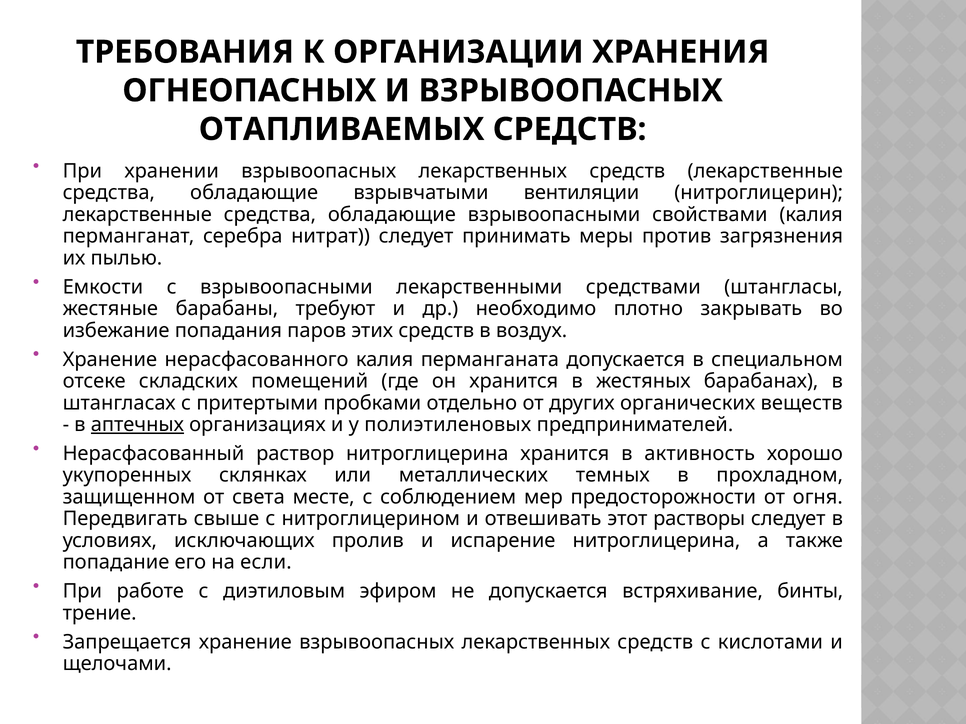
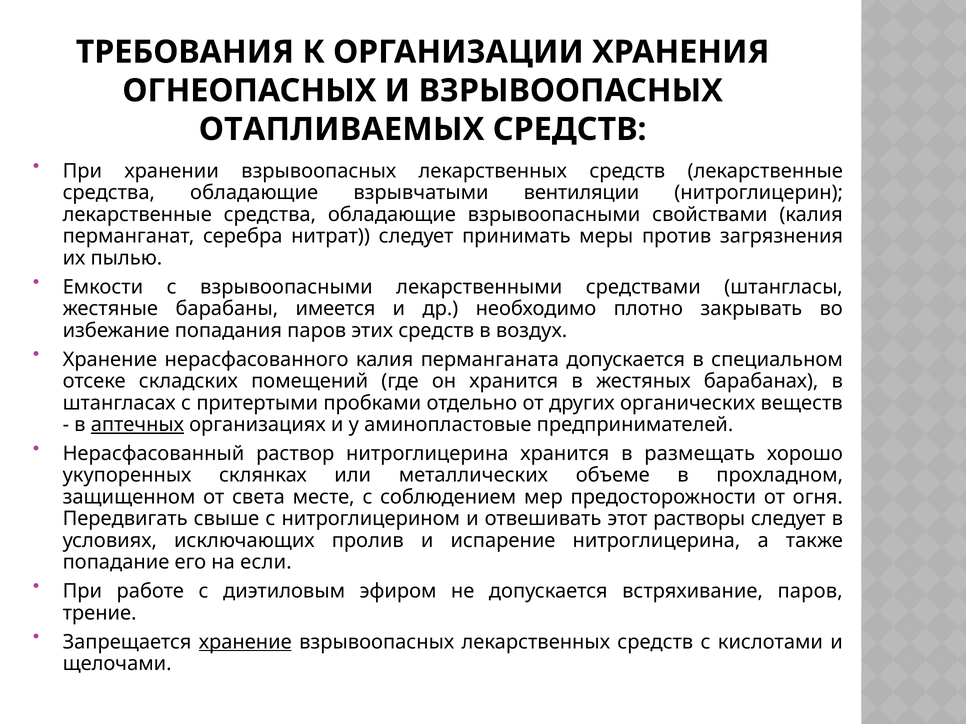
требуют: требуют -> имеется (335, 309)
полиэтиленовых: полиэтиленовых -> аминопластовые (448, 425)
активность: активность -> размещать (700, 454)
темных: темных -> объеме (613, 476)
встряхивание бинты: бинты -> паров (810, 592)
хранение underline: none -> present (245, 642)
